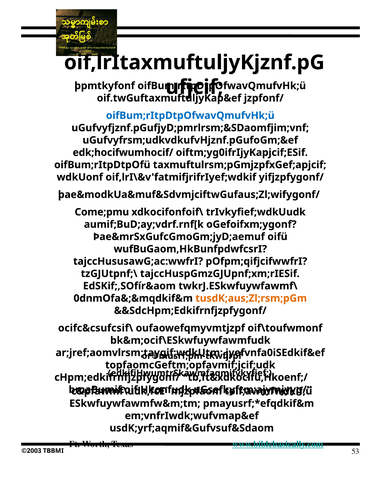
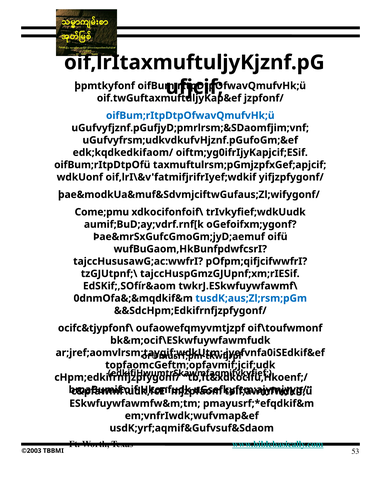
edk;hocifwumhocif/: edk;hocifwumhocif/ -> edk;kqdkedkifaom/ (123, 152)
tusdK;aus;Zl;rsm;pGm colour: orange -> blue (251, 298)
ocifc&csufcsif\: ocifc&csufcsif\ -> ocifc&tjypfonf\ (96, 328)
